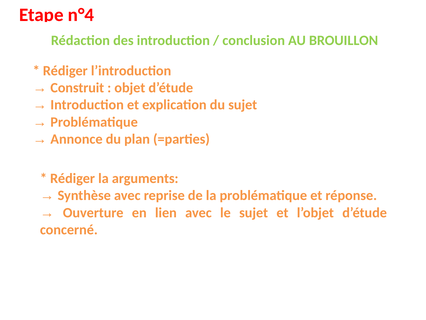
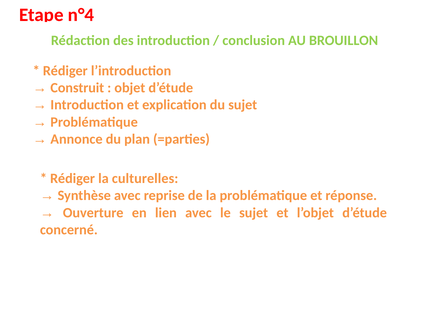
arguments: arguments -> culturelles (145, 178)
